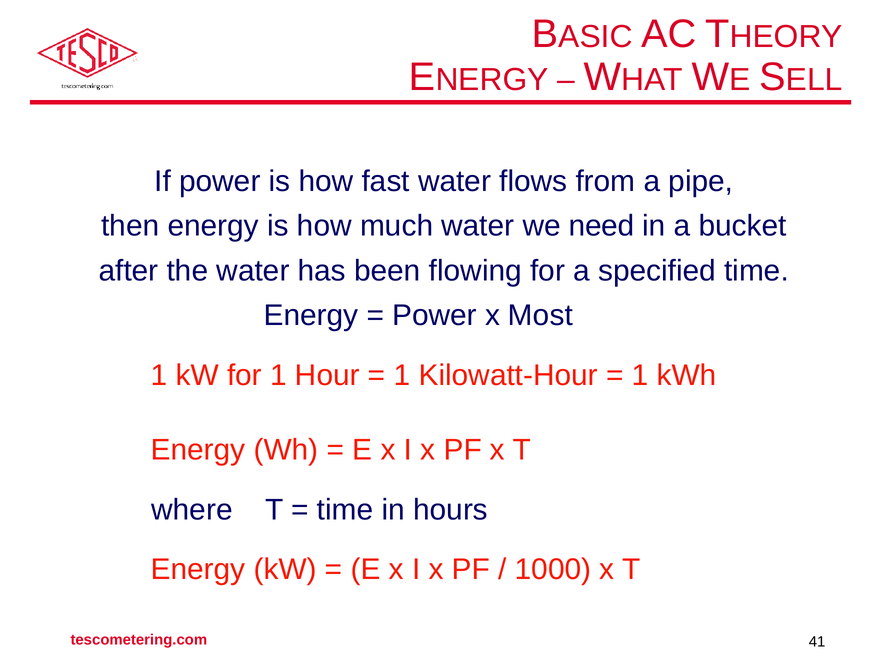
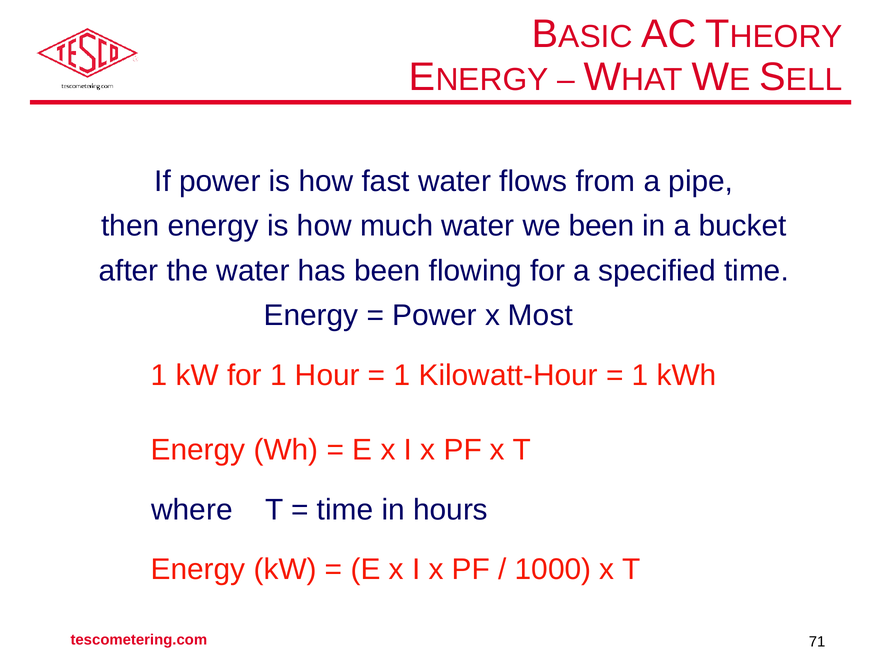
we need: need -> been (602, 226)
41: 41 -> 71 (817, 642)
